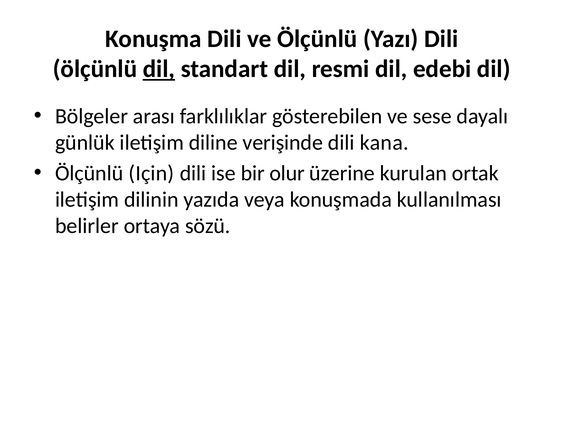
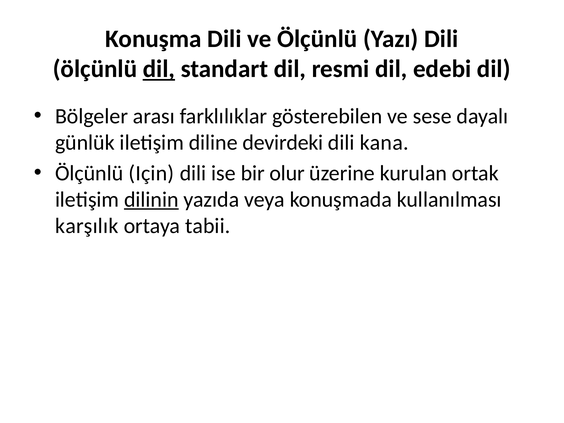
verişinde: verişinde -> devirdeki (283, 143)
dilinin underline: none -> present (151, 200)
belirler: belirler -> karşılık (87, 226)
sözü: sözü -> tabii (208, 226)
